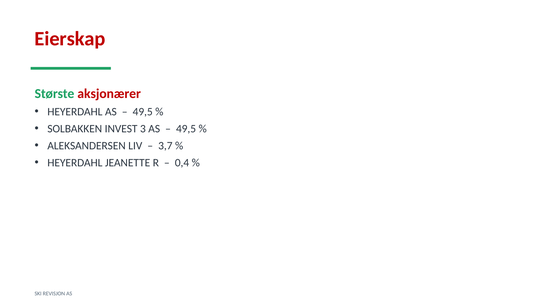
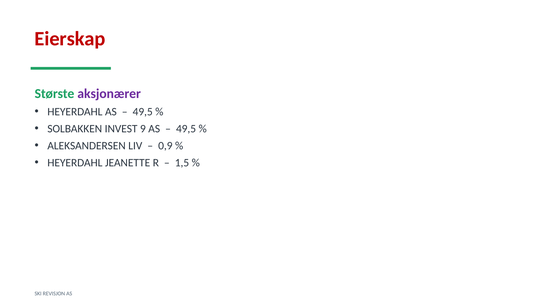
aksjonærer colour: red -> purple (109, 94)
3: 3 -> 9 (143, 129)
3,7: 3,7 -> 0,9 (165, 146)
0,4: 0,4 -> 1,5 (182, 163)
